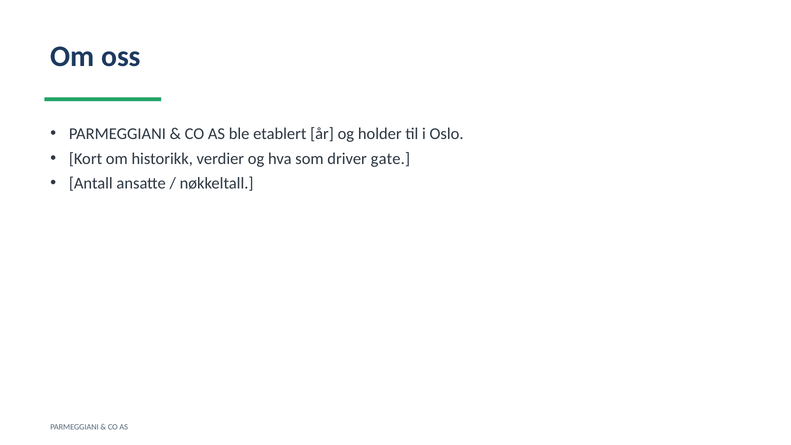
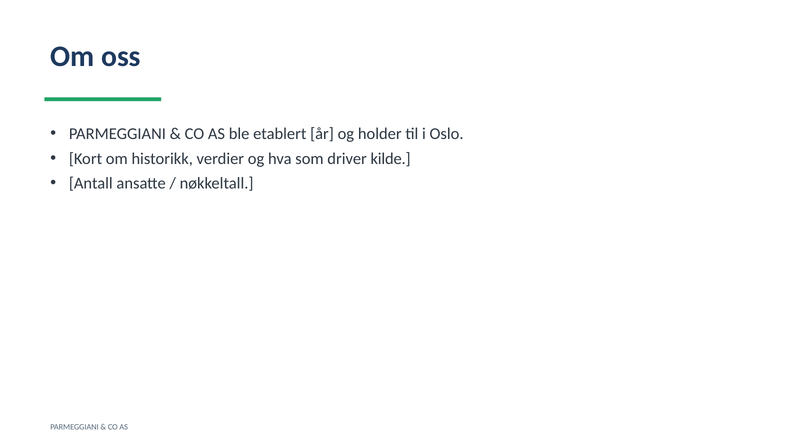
gate: gate -> kilde (391, 159)
